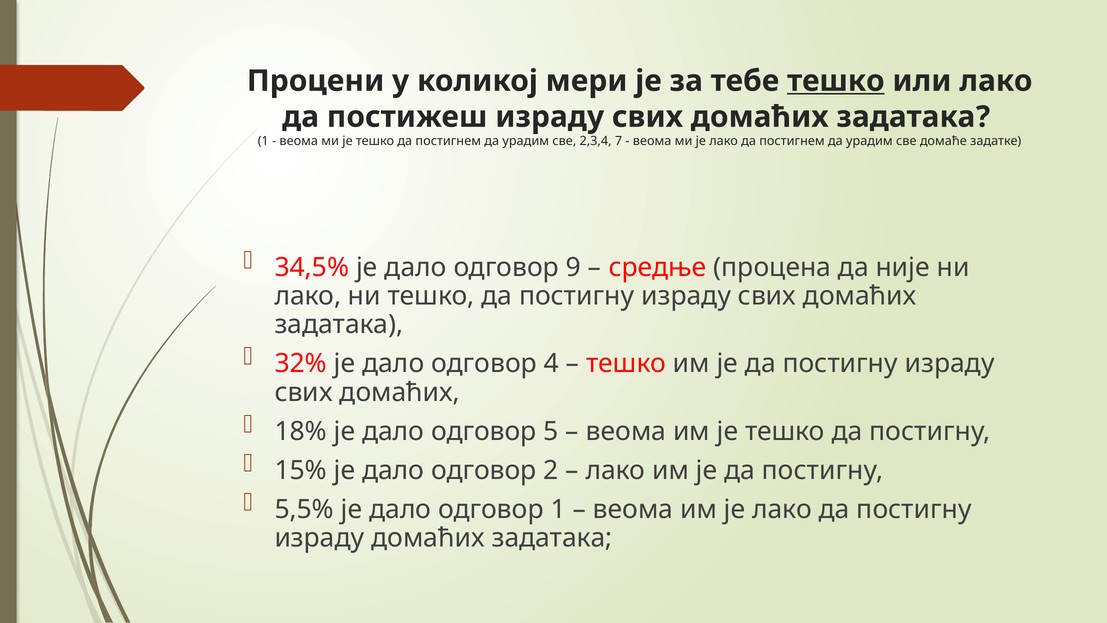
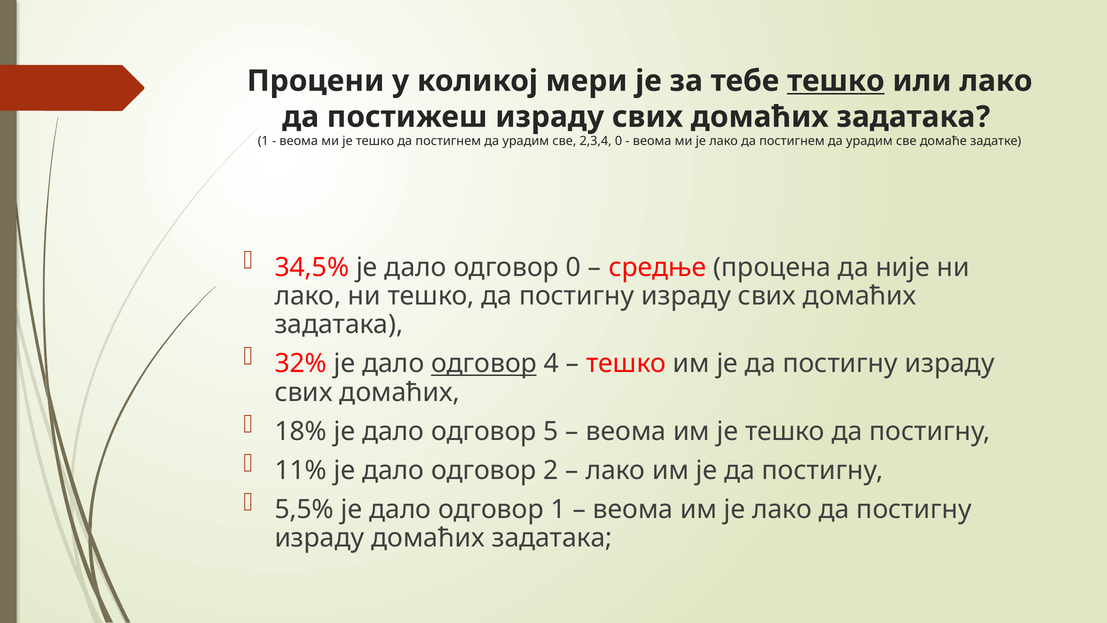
2,3,4 7: 7 -> 0 (619, 141)
одговор 9: 9 -> 0 (574, 267)
одговор underline: none -> present (484, 363)
15%: 15% -> 11% (301, 470)
